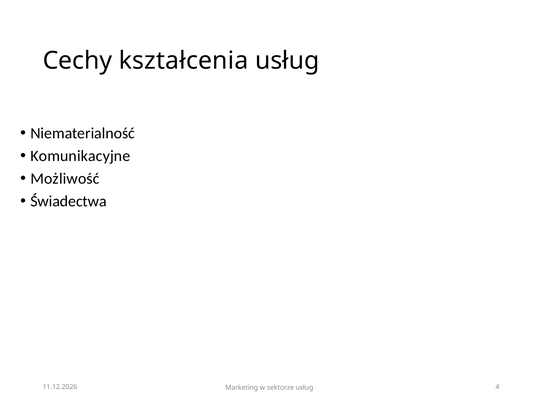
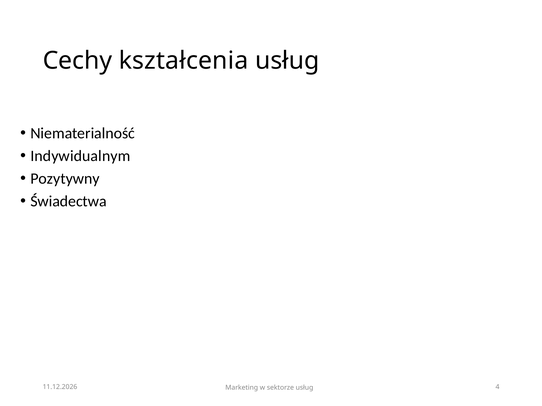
Komunikacyjne: Komunikacyjne -> Indywidualnym (80, 156)
Możliwość: Możliwość -> Pozytywny (65, 179)
